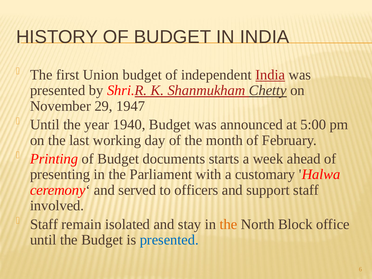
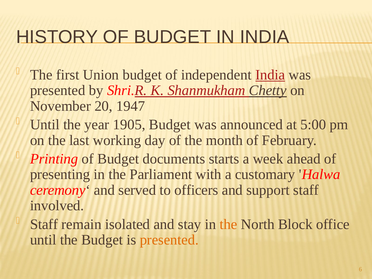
29: 29 -> 20 (104, 106)
1940: 1940 -> 1905 (129, 125)
presented colour: blue -> orange (169, 240)
